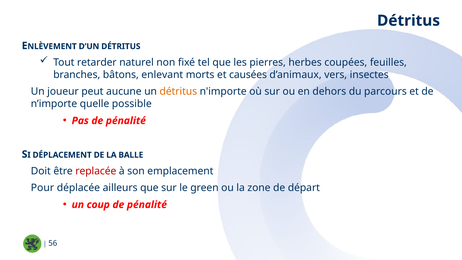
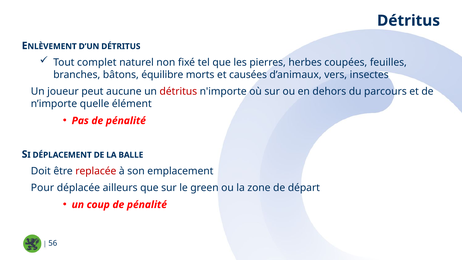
retarder: retarder -> complet (97, 62)
enlevant: enlevant -> équilibre (162, 75)
détritus colour: orange -> red (178, 92)
possible: possible -> élément (132, 104)
